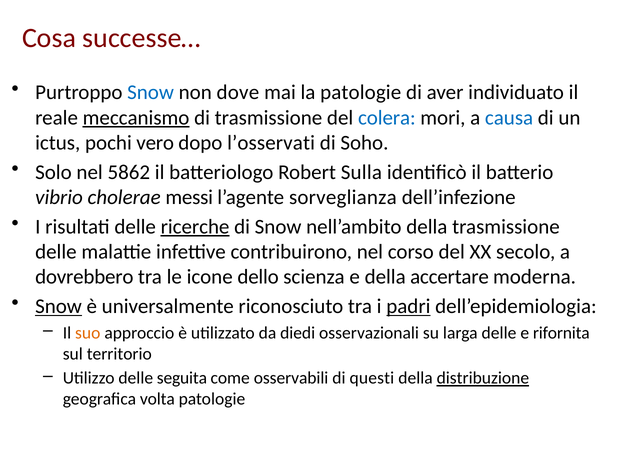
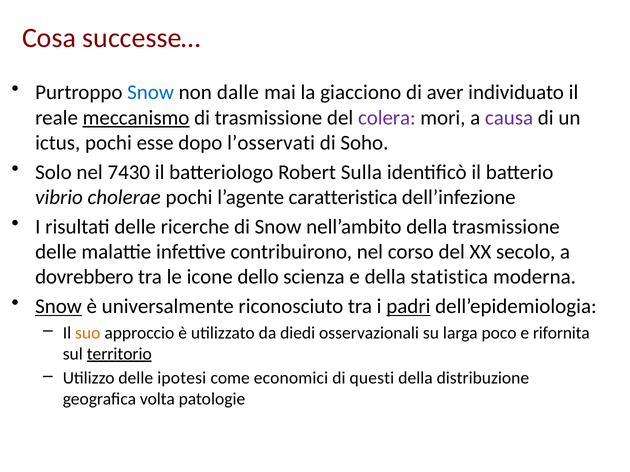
dove: dove -> dalle (238, 93)
la patologie: patologie -> giacciono (361, 93)
colera colour: blue -> purple (387, 118)
causa colour: blue -> purple (509, 118)
vero: vero -> esse (155, 143)
5862: 5862 -> 7430 (129, 172)
cholerae messi: messi -> pochi (189, 198)
sorveglianza: sorveglianza -> caratteristica (343, 198)
ricerche underline: present -> none (195, 227)
accertare: accertare -> statistica (449, 277)
larga delle: delle -> poco (499, 333)
territorio underline: none -> present (119, 354)
seguita: seguita -> ipotesi (182, 379)
osservabili: osservabili -> economici (291, 379)
distribuzione underline: present -> none (483, 379)
